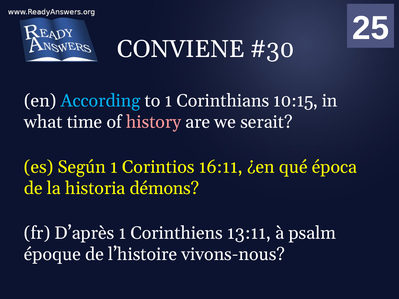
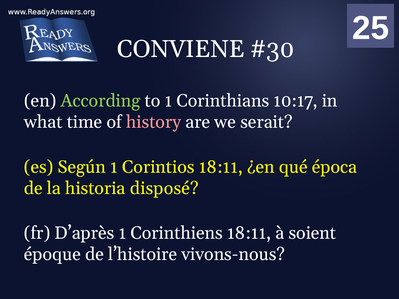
According colour: light blue -> light green (101, 101)
10:15: 10:15 -> 10:17 (296, 101)
Corintios 16:11: 16:11 -> 18:11 (221, 167)
démons: démons -> disposé (164, 188)
Corinthiens 13:11: 13:11 -> 18:11 (249, 233)
psalm: psalm -> soient (312, 233)
